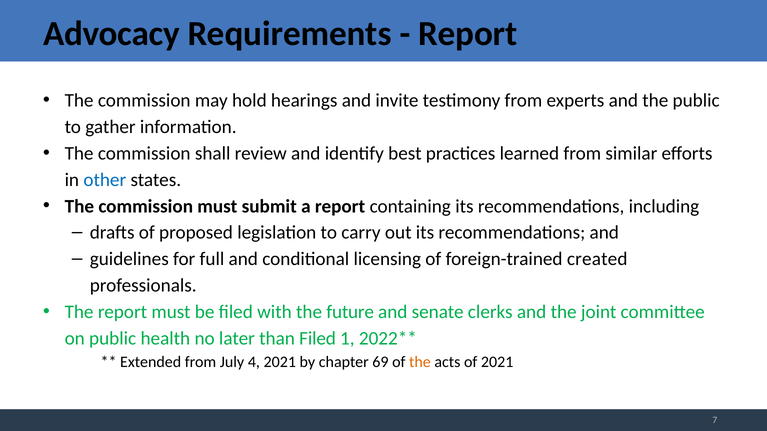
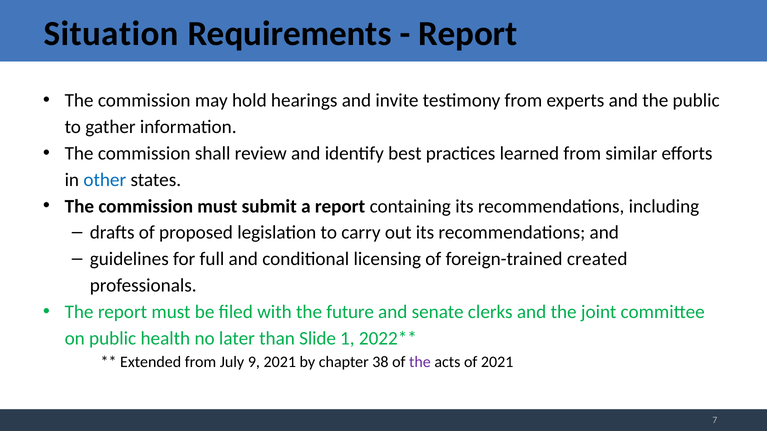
Advocacy: Advocacy -> Situation (111, 34)
than Filed: Filed -> Slide (318, 339)
4: 4 -> 9 (254, 362)
69: 69 -> 38 (380, 362)
the colour: orange -> purple (420, 362)
